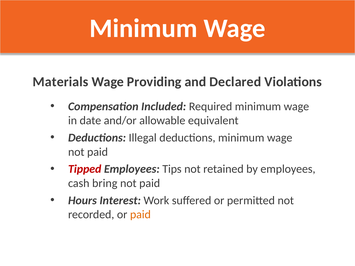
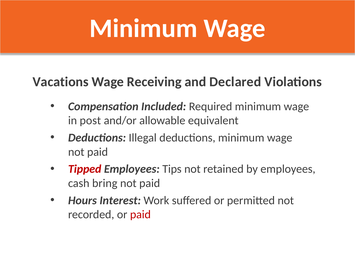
Materials: Materials -> Vacations (61, 82)
Providing: Providing -> Receiving (154, 82)
date: date -> post (90, 121)
paid colour: orange -> red (140, 215)
